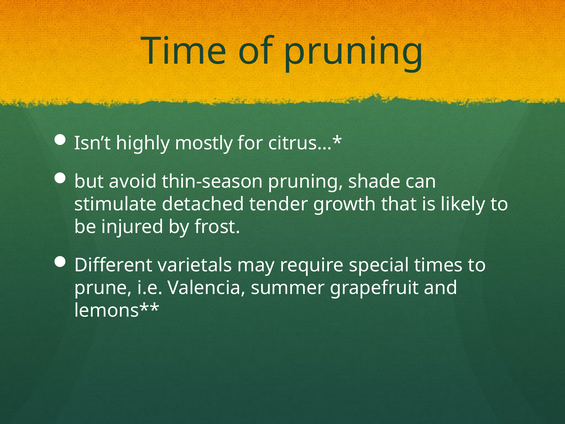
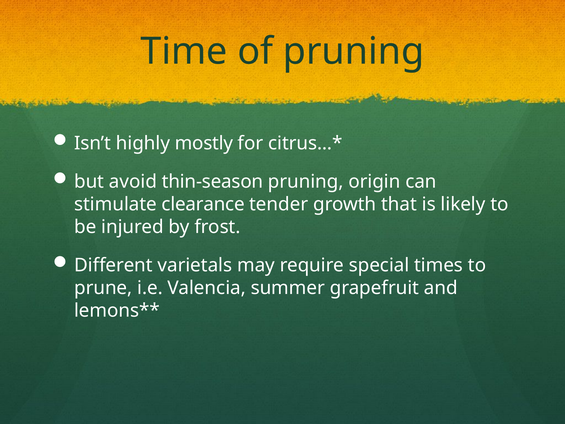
shade: shade -> origin (374, 182)
detached: detached -> clearance (203, 204)
